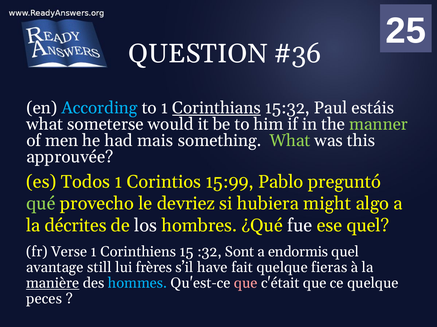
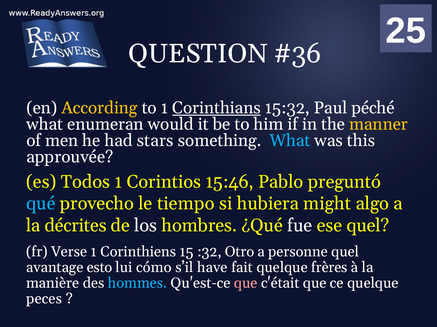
According colour: light blue -> yellow (100, 108)
estáis: estáis -> péché (373, 108)
someterse: someterse -> enumeran (105, 125)
manner colour: light green -> yellow (379, 125)
mais: mais -> stars (155, 141)
What colour: light green -> light blue (290, 141)
15:99: 15:99 -> 15:46 (230, 182)
qué colour: light green -> light blue (41, 204)
devriez: devriez -> tiempo (186, 204)
Sont: Sont -> Otro (240, 252)
endormis: endormis -> personne (298, 252)
still: still -> esto (100, 268)
frères: frères -> cómo (154, 268)
fieras: fieras -> frères (329, 268)
manière underline: present -> none (53, 284)
